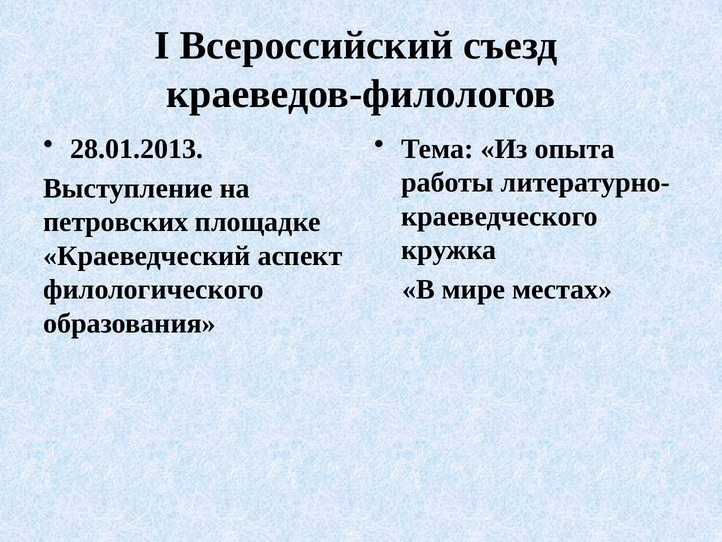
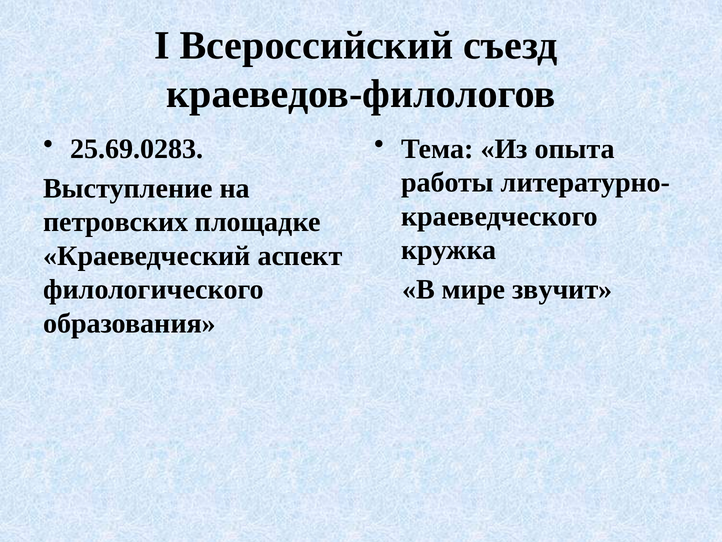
28.01.2013: 28.01.2013 -> 25.69.0283 (137, 149)
местах: местах -> звучит (562, 289)
